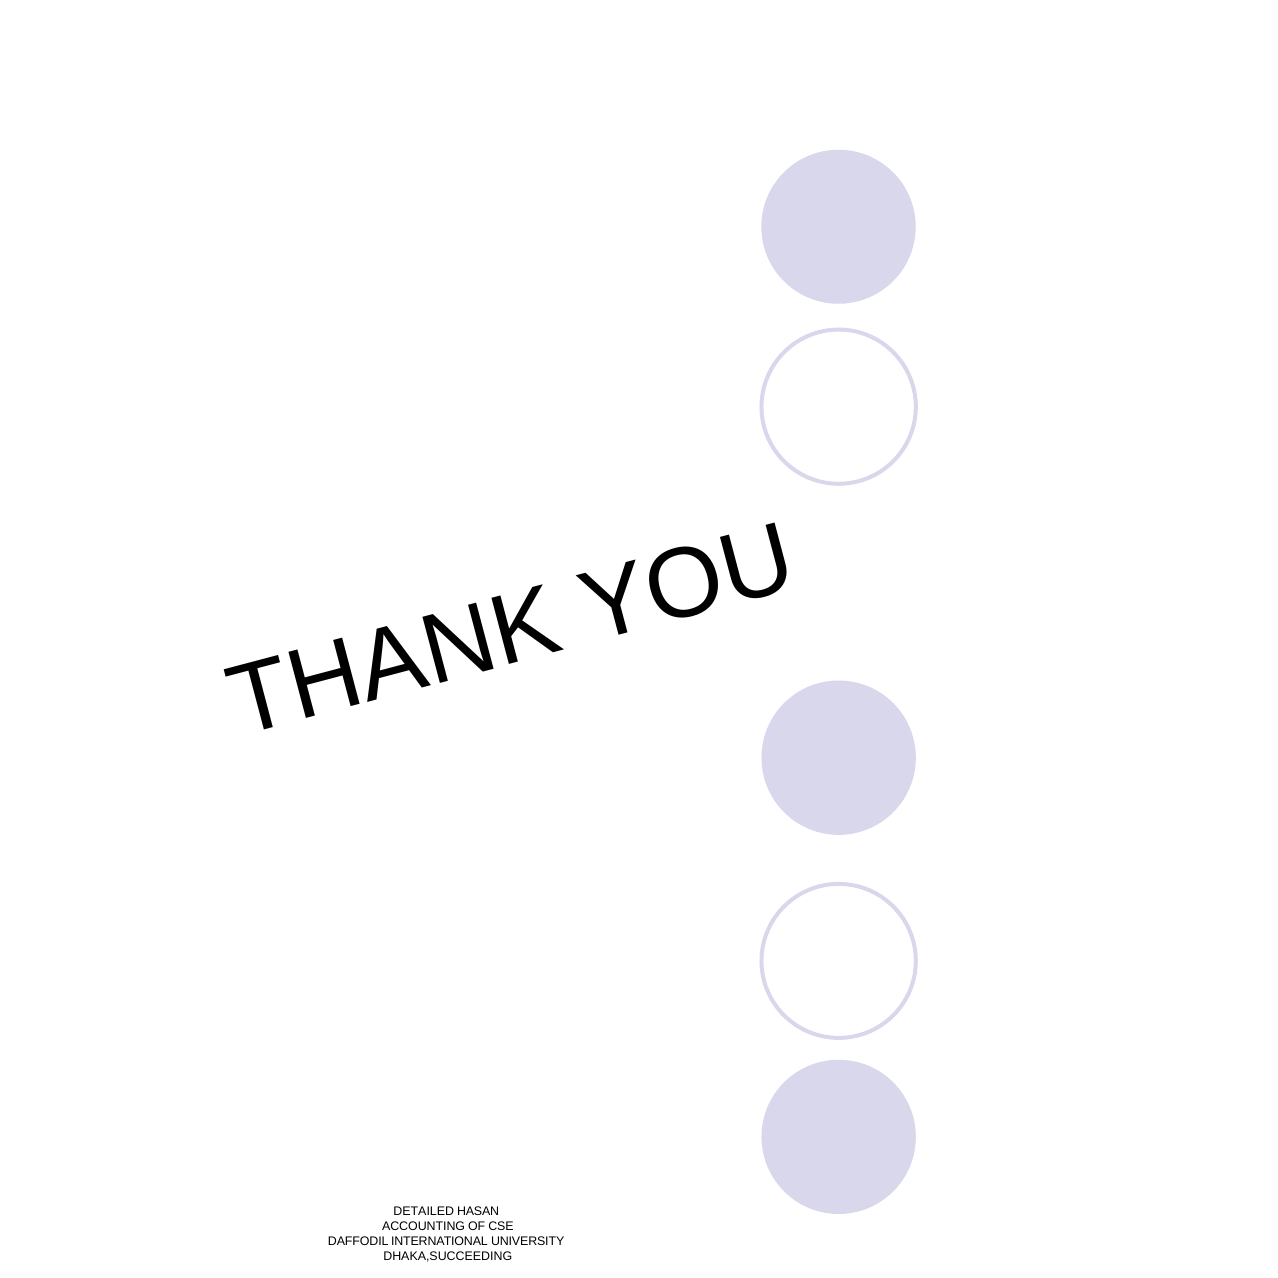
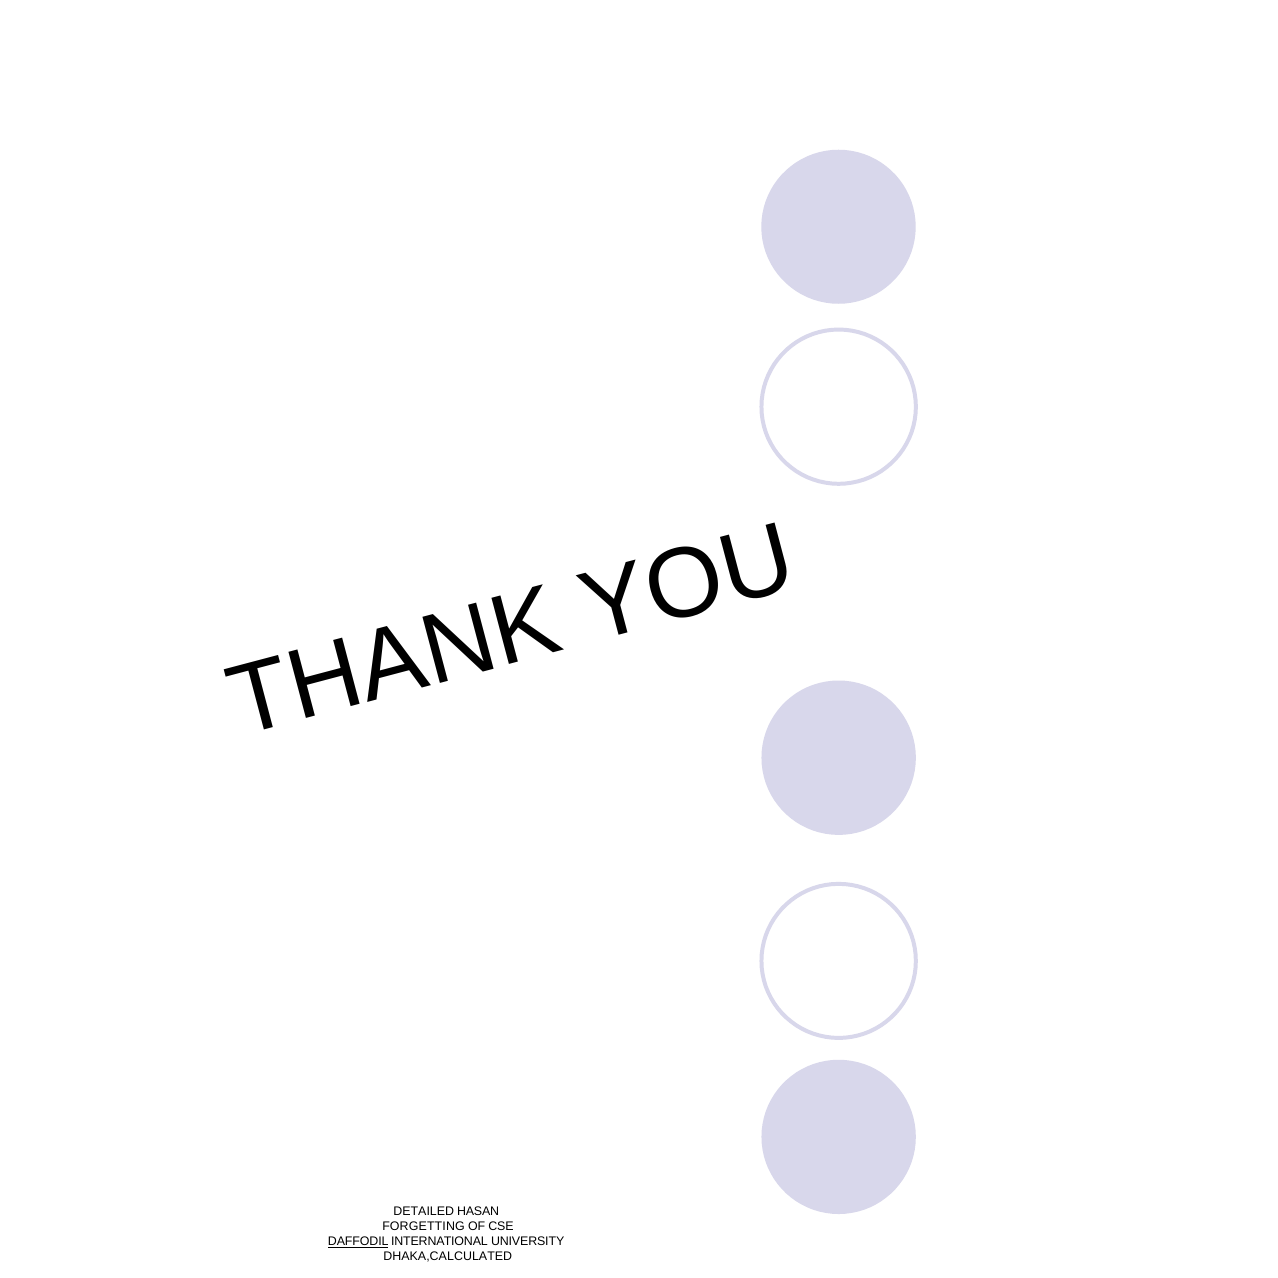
ACCOUNTING: ACCOUNTING -> FORGETTING (424, 1227)
DAFFODIL underline: none -> present (358, 1242)
DHAKA,SUCCEEDING: DHAKA,SUCCEEDING -> DHAKA,CALCULATED (448, 1256)
